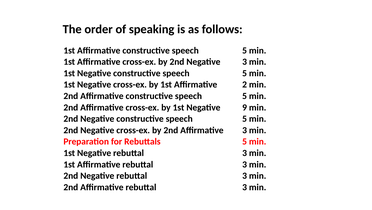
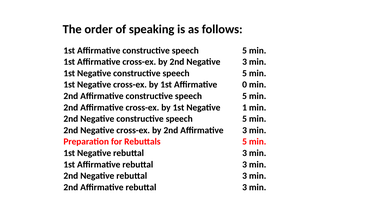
2: 2 -> 0 (245, 84)
9: 9 -> 1 (245, 107)
